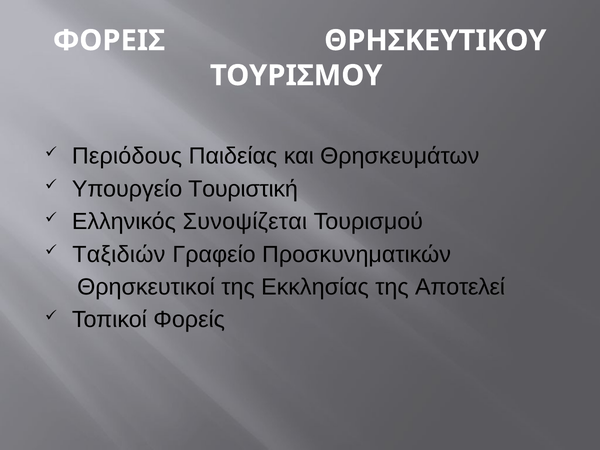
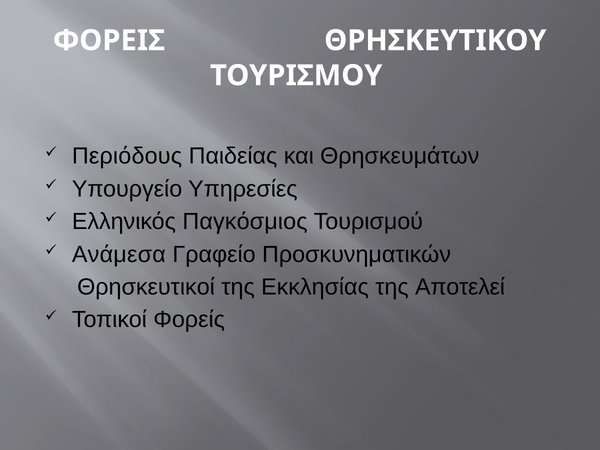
Τουριστική: Τουριστική -> Υπηρεσίες (243, 189)
Συνοψίζεται: Συνοψίζεται -> Παγκόσμιος (245, 222)
Ταξιδιών: Ταξιδιών -> Ανάμεσα (119, 254)
